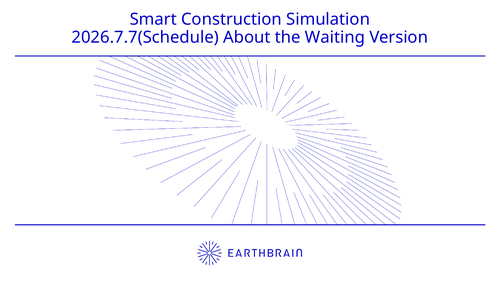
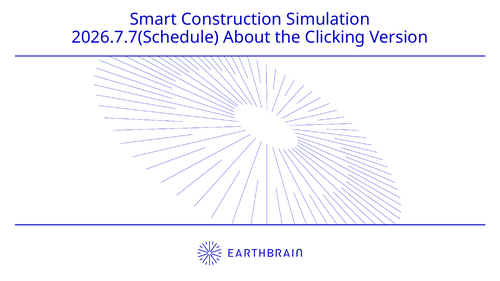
Waiting: Waiting -> Clicking (335, 37)
